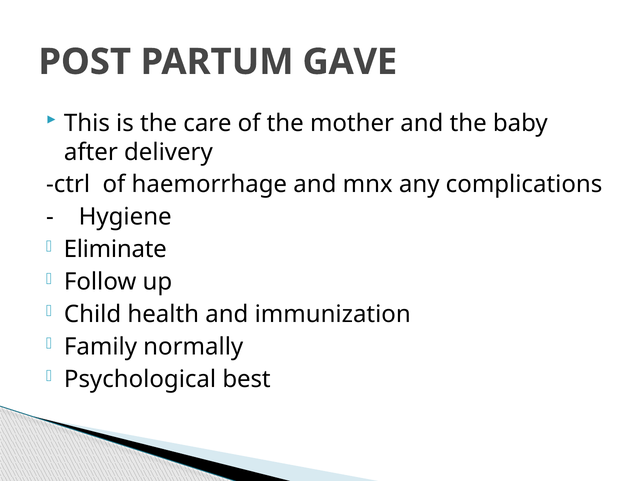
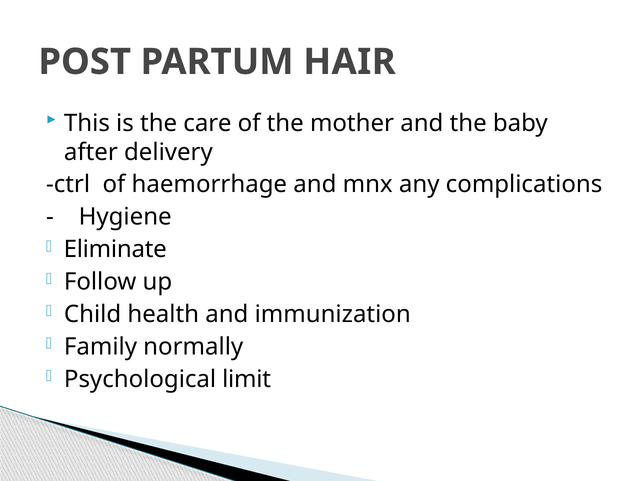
GAVE: GAVE -> HAIR (349, 62)
best: best -> limit (247, 379)
